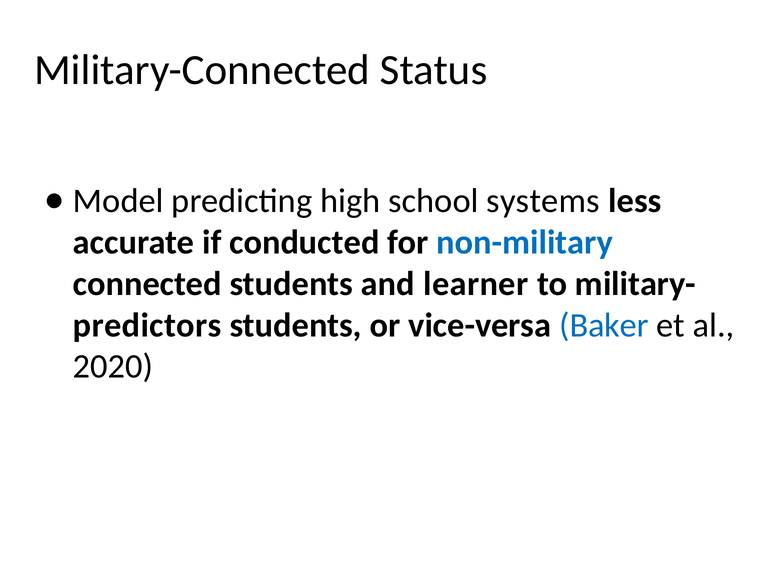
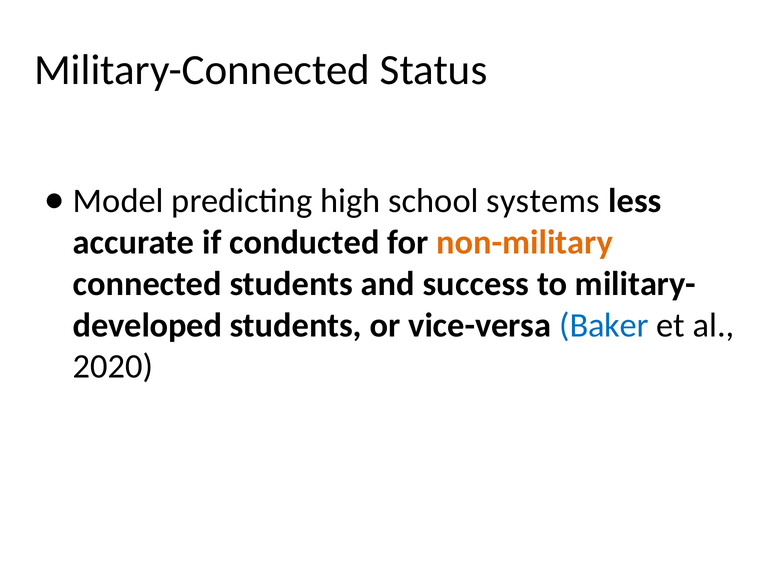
non-military colour: blue -> orange (525, 243)
learner: learner -> success (476, 284)
predictors: predictors -> developed (147, 325)
